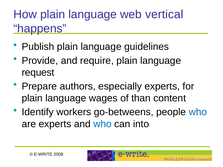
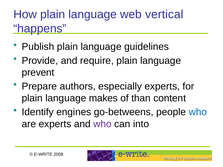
request: request -> prevent (38, 73)
wages: wages -> makes (103, 98)
workers: workers -> engines (74, 112)
who colour: blue -> purple (102, 124)
